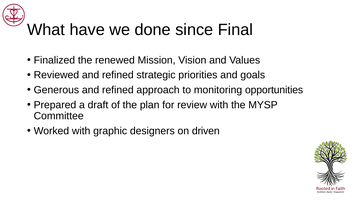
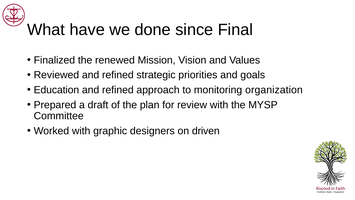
Generous: Generous -> Education (56, 90)
opportunities: opportunities -> organization (274, 90)
